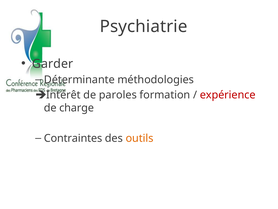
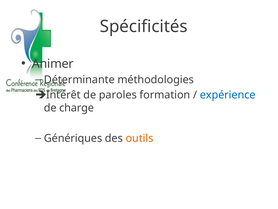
Psychiatrie: Psychiatrie -> Spécificités (144, 26)
Garder: Garder -> Animer (53, 64)
expérience colour: red -> blue (228, 95)
Contraintes: Contraintes -> Génériques (73, 138)
